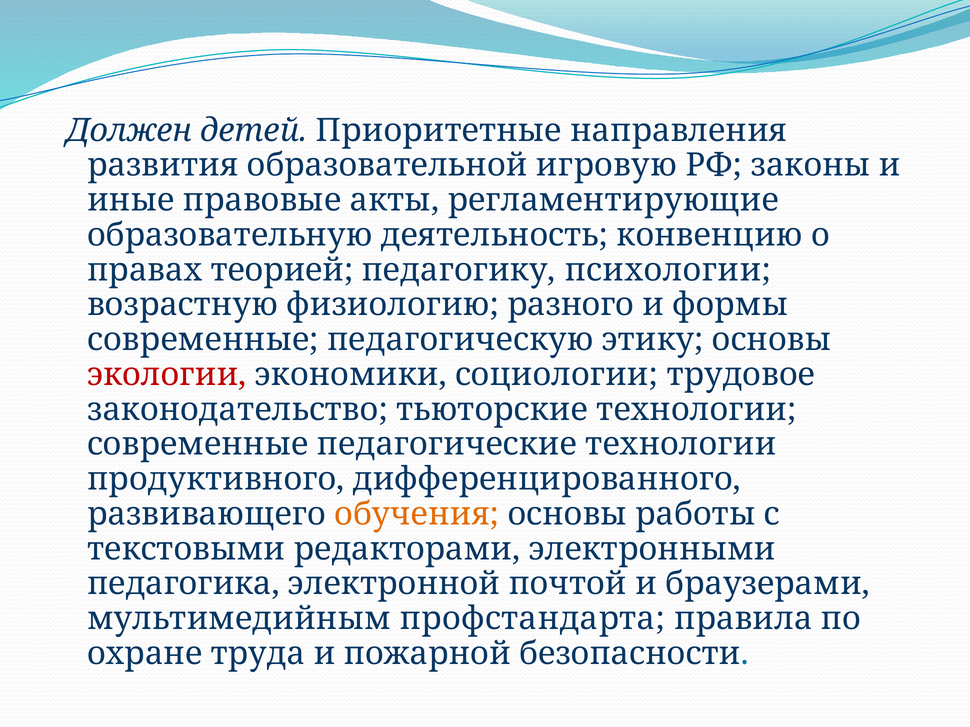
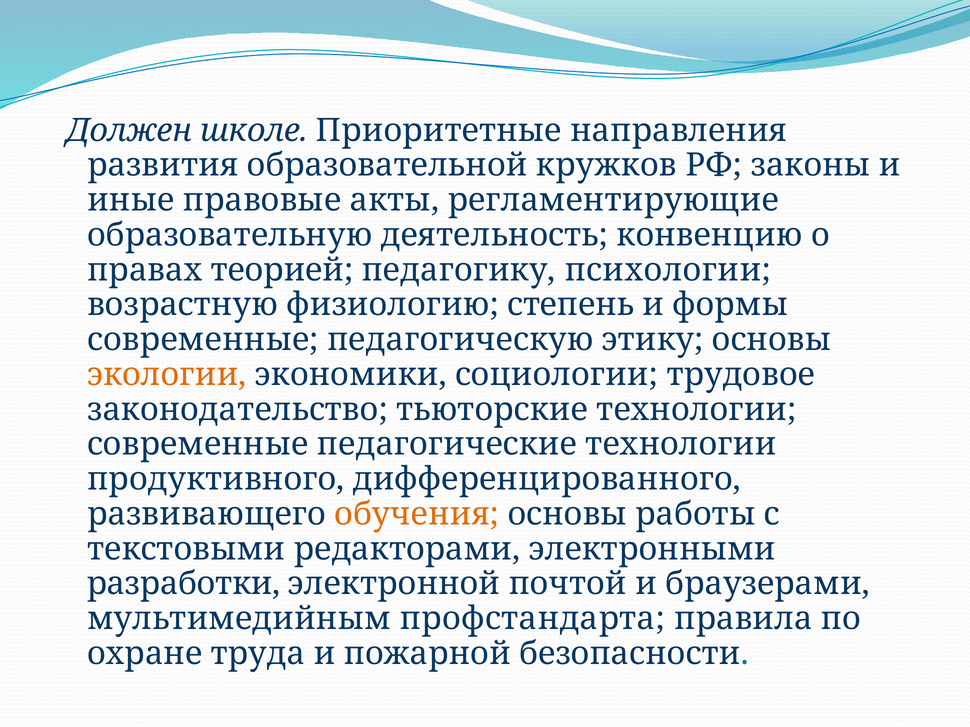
детей: детей -> школе (254, 130)
игровую: игровую -> кружков (606, 165)
разного: разного -> степень (571, 305)
экологии colour: red -> orange (167, 375)
педагогика: педагогика -> разработки (183, 584)
